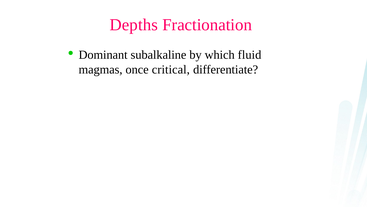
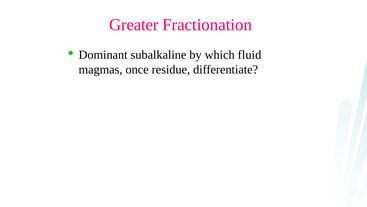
Depths: Depths -> Greater (134, 25)
critical: critical -> residue (171, 69)
